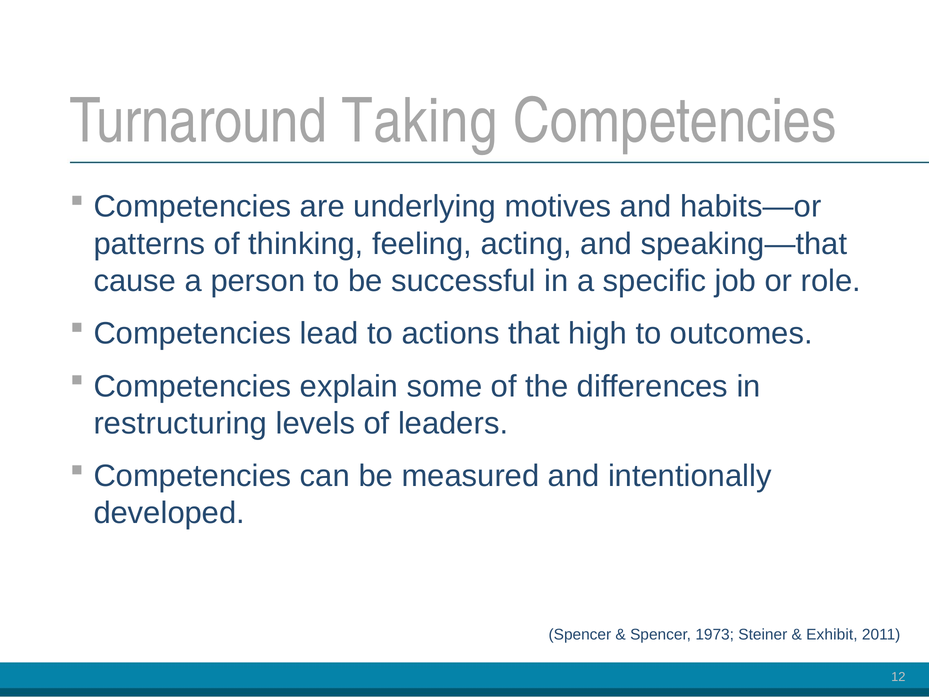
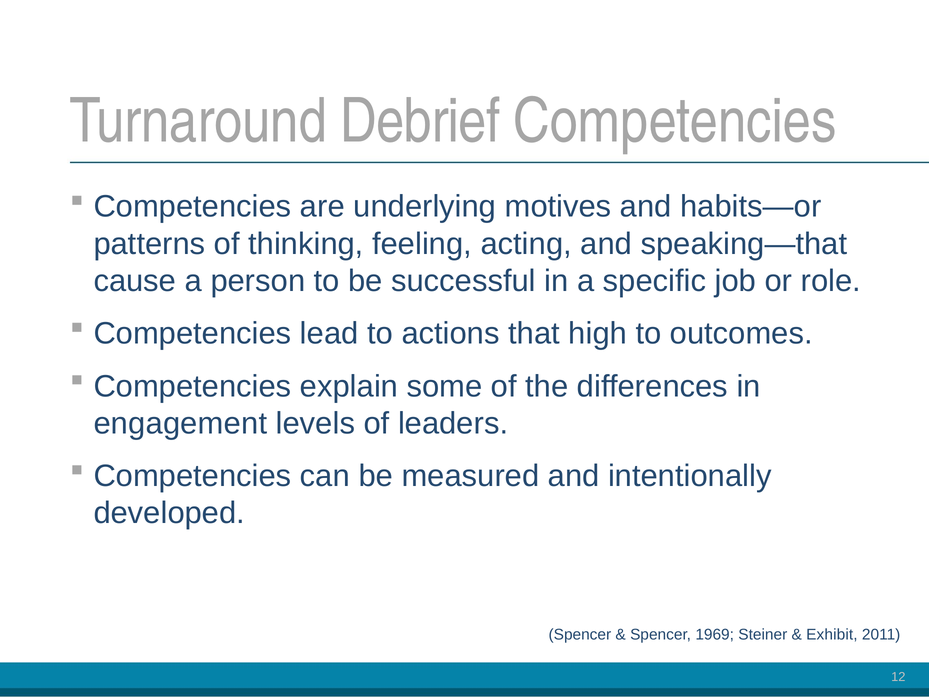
Taking: Taking -> Debrief (420, 121)
restructuring: restructuring -> engagement (180, 423)
1973: 1973 -> 1969 (715, 634)
